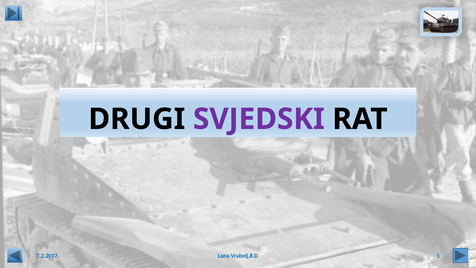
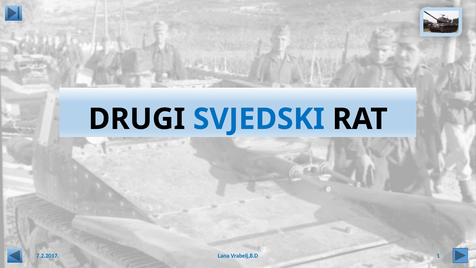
SVJEDSKI colour: purple -> blue (259, 119)
